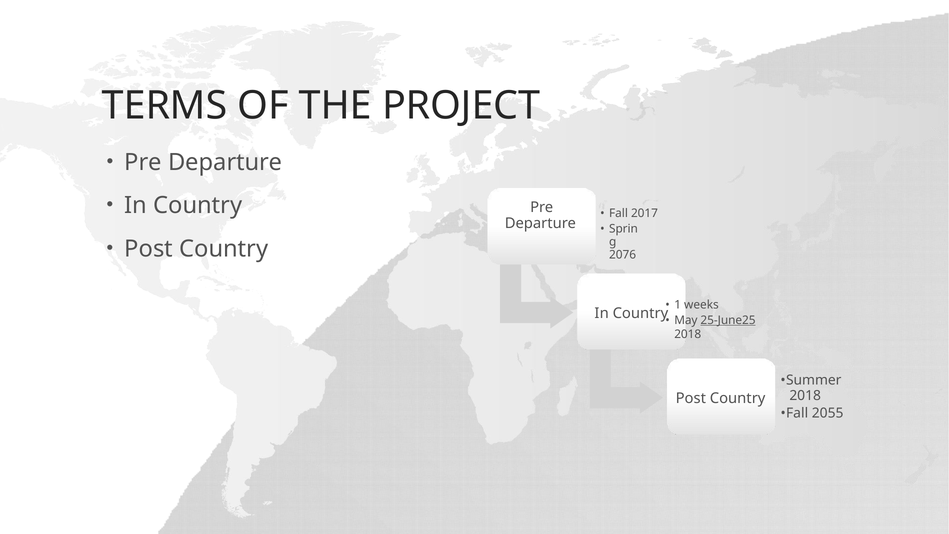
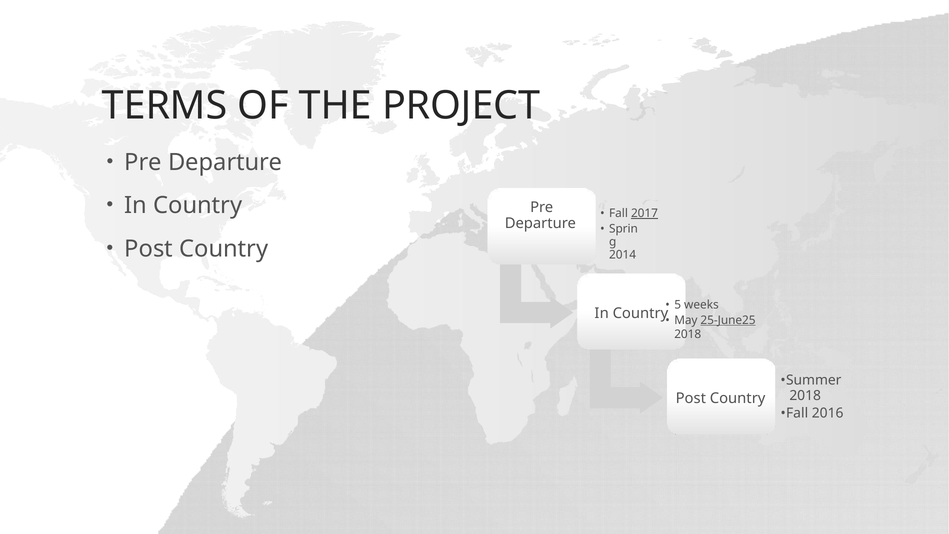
2017 underline: none -> present (644, 213)
2076: 2076 -> 2014 (623, 255)
1: 1 -> 5 (678, 305)
2055: 2055 -> 2016 (828, 413)
